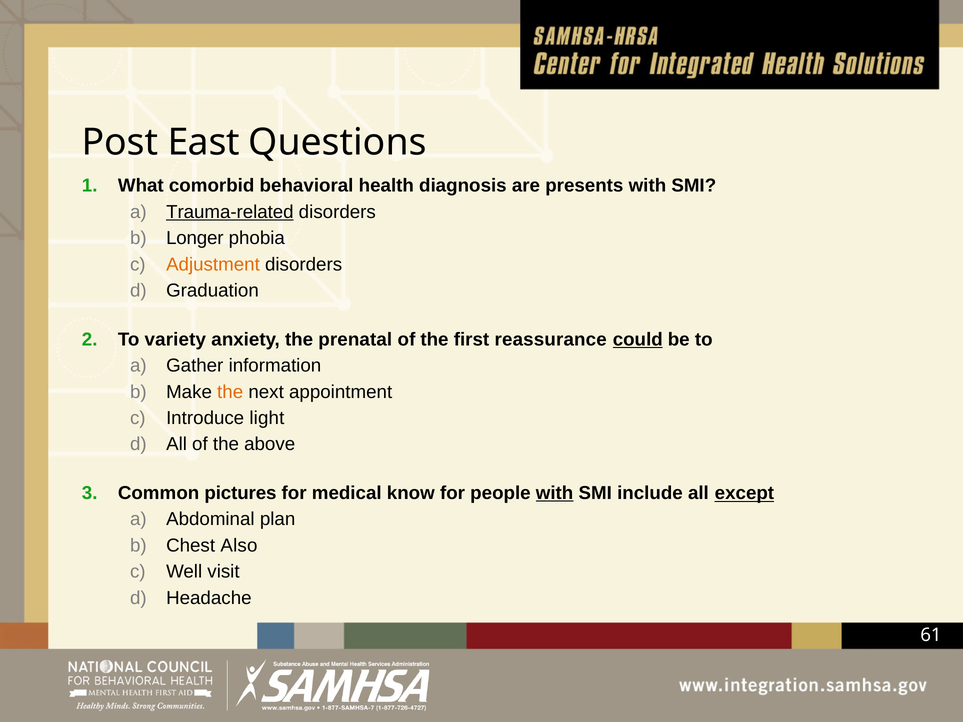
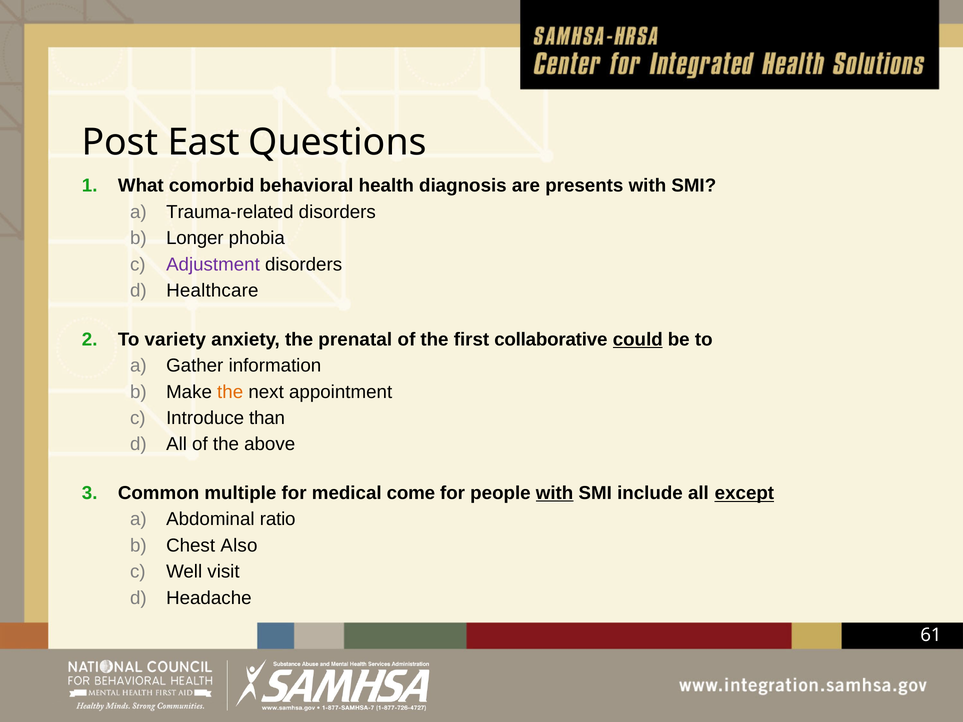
Trauma-related underline: present -> none (230, 212)
Adjustment colour: orange -> purple (213, 265)
Graduation: Graduation -> Healthcare (212, 291)
reassurance: reassurance -> collaborative (551, 340)
light: light -> than (267, 418)
pictures: pictures -> multiple (240, 493)
know: know -> come (411, 493)
plan: plan -> ratio (278, 519)
